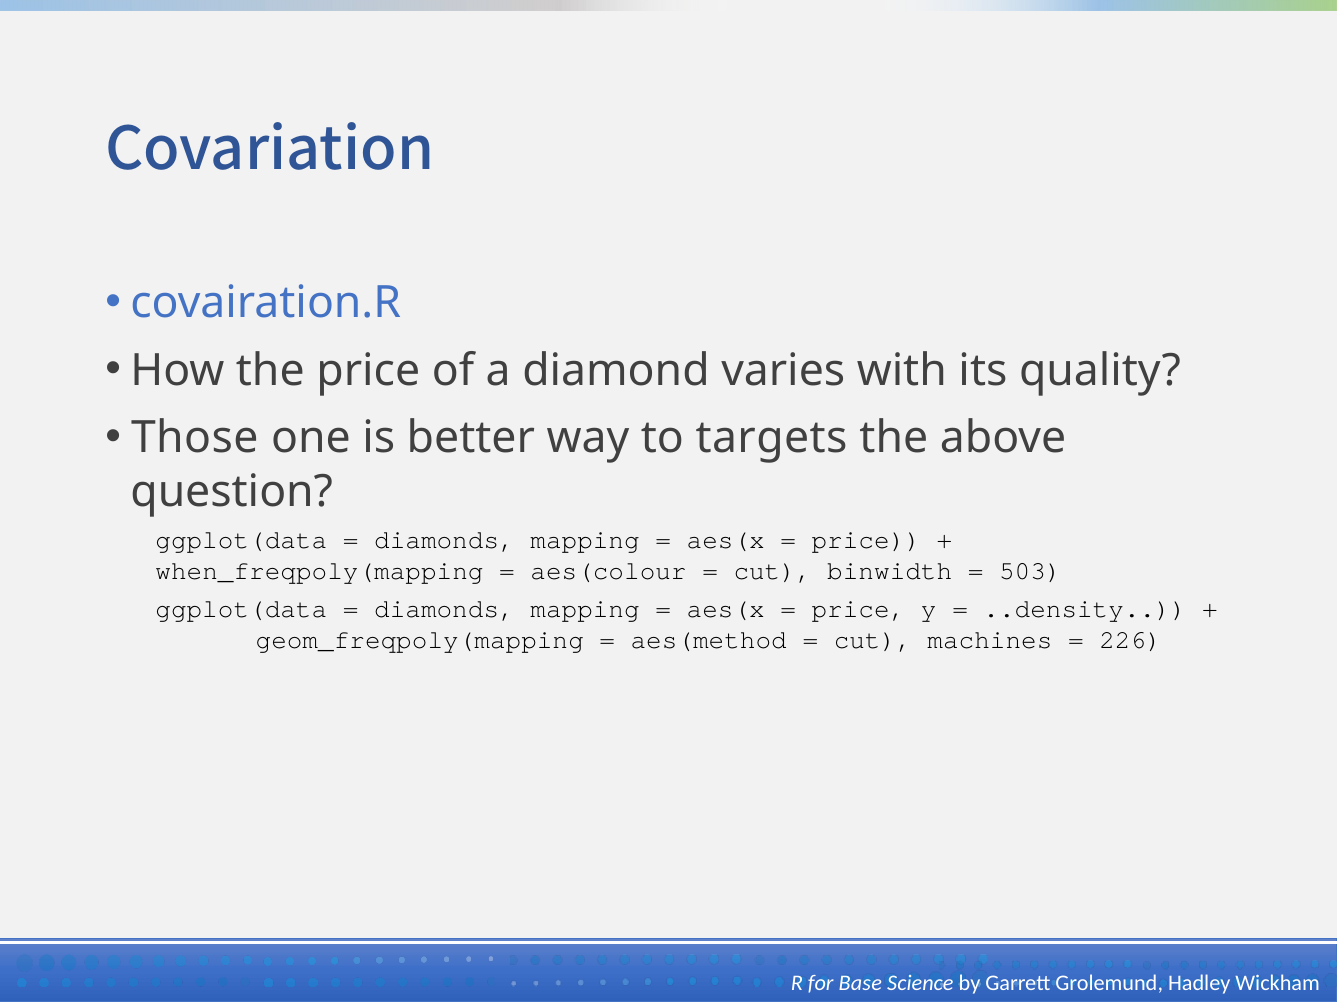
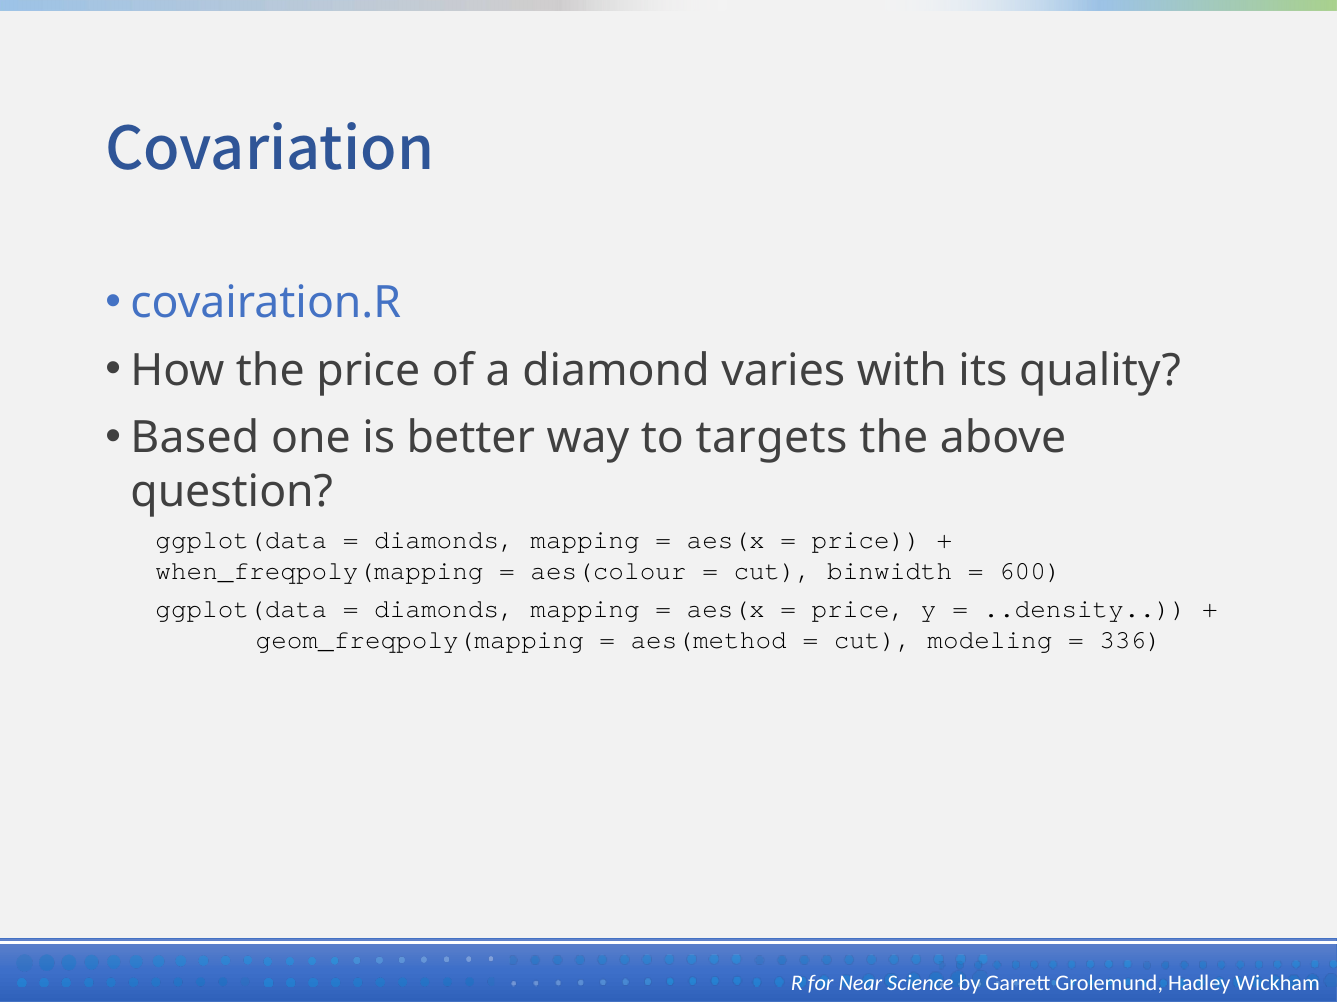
Those: Those -> Based (195, 438)
503: 503 -> 600 (1030, 571)
machines: machines -> modeling (990, 641)
226: 226 -> 336 (1131, 641)
Base: Base -> Near (860, 984)
